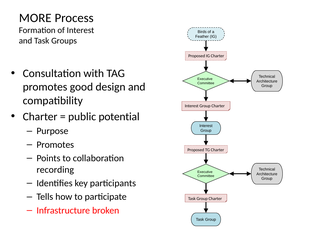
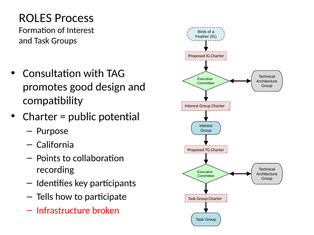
MORE: MORE -> ROLES (35, 18)
Promotes: Promotes -> California (55, 145)
